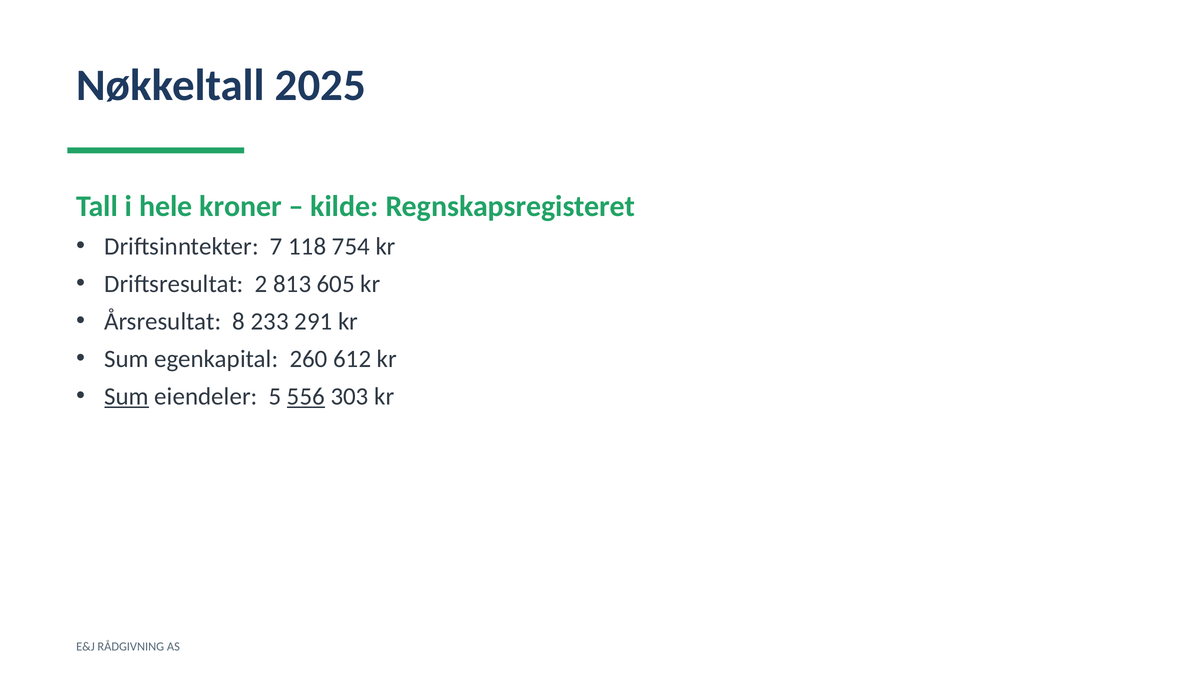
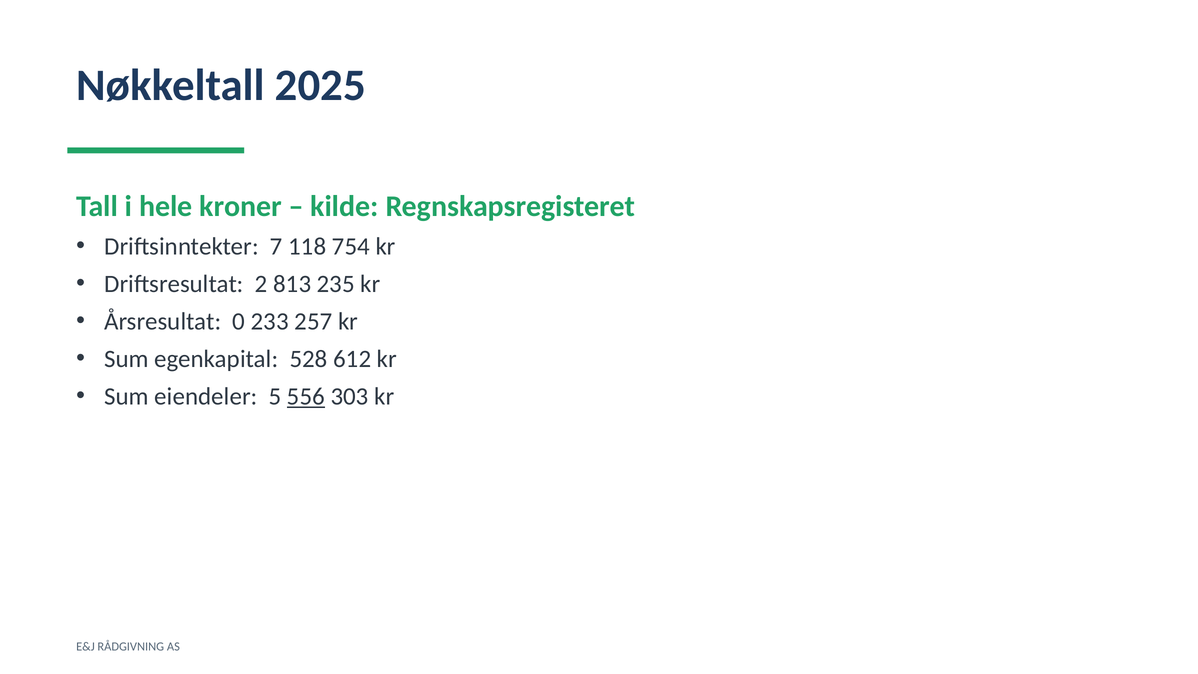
605: 605 -> 235 (336, 284)
8: 8 -> 0 (239, 321)
291: 291 -> 257 (313, 321)
260: 260 -> 528 (309, 359)
Sum underline: present -> none (127, 396)
